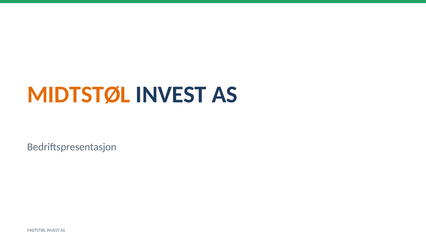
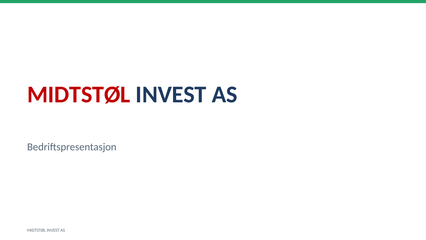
MIDTSTØL colour: orange -> red (79, 94)
